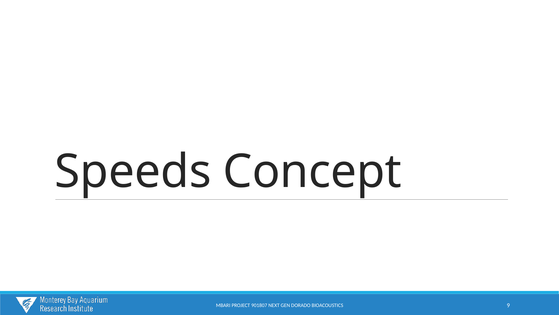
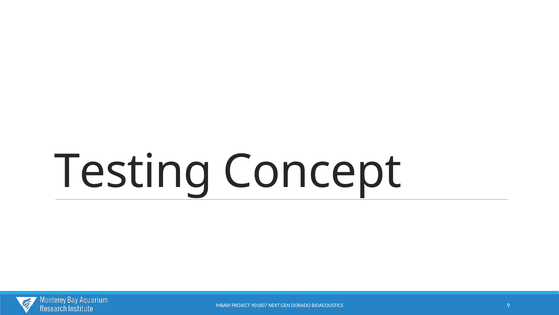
Speeds: Speeds -> Testing (133, 171)
